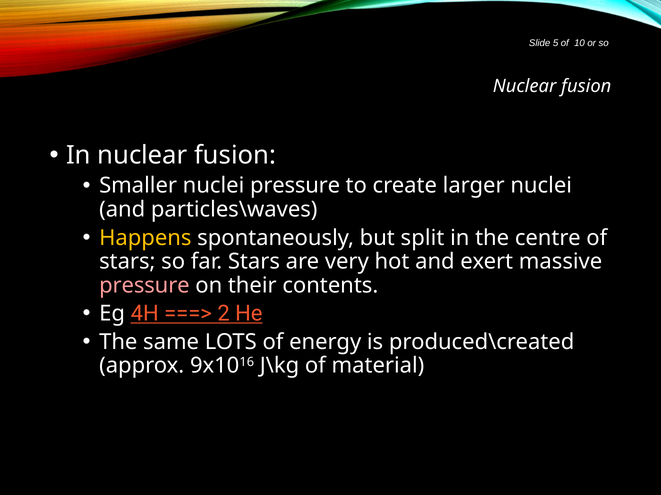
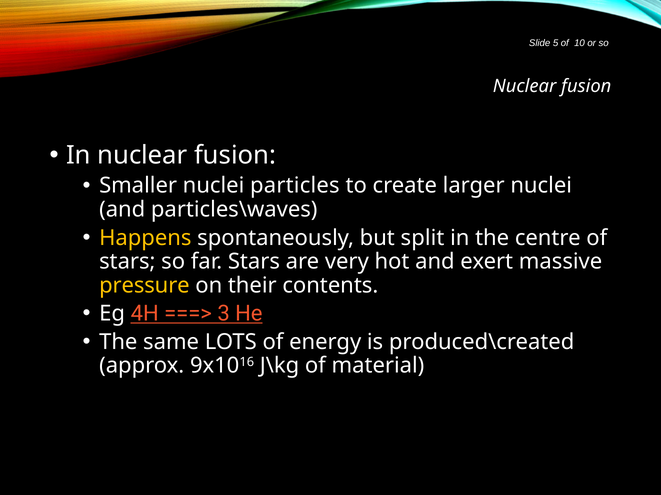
nuclei pressure: pressure -> particles (295, 186)
pressure colour: pink -> yellow (144, 286)
2: 2 -> 3 (224, 314)
